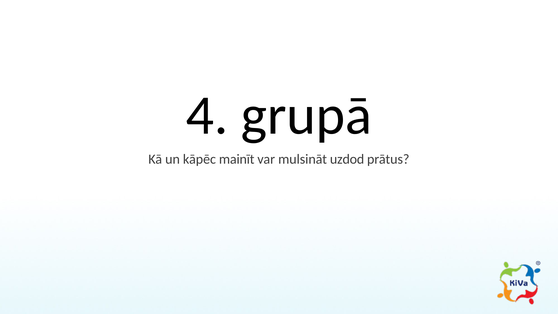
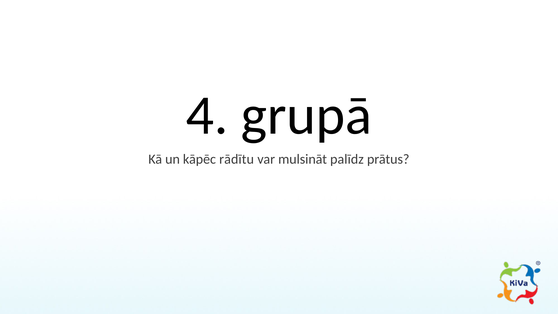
mainīt: mainīt -> rādītu (237, 159)
uzdod: uzdod -> palīdz (347, 159)
